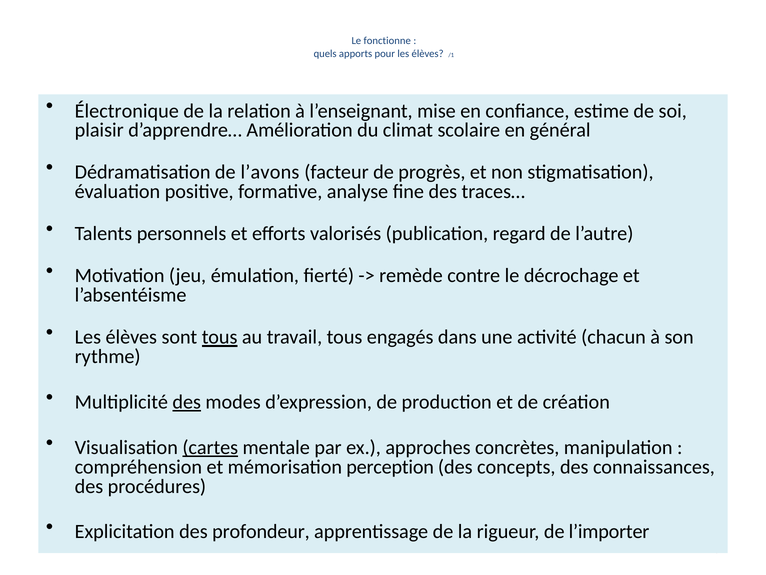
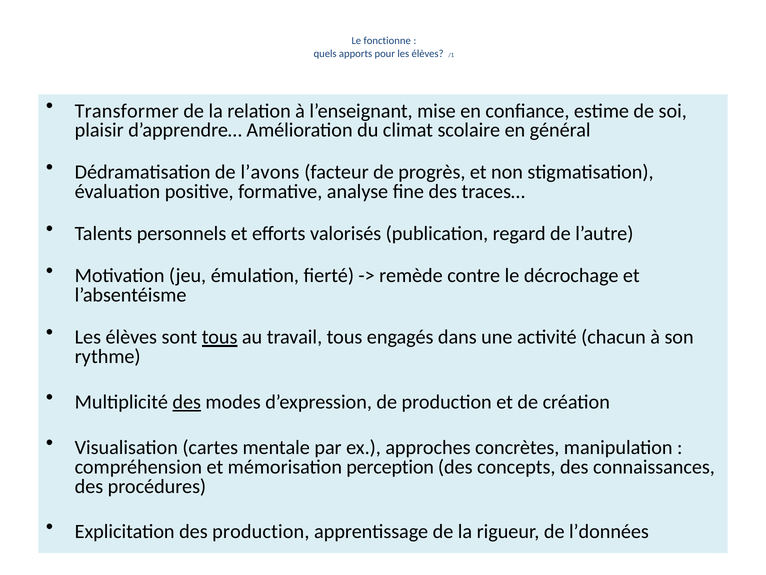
Électronique: Électronique -> Transformer (127, 111)
cartes underline: present -> none (210, 447)
des profondeur: profondeur -> production (261, 531)
l’importer: l’importer -> l’données (609, 531)
